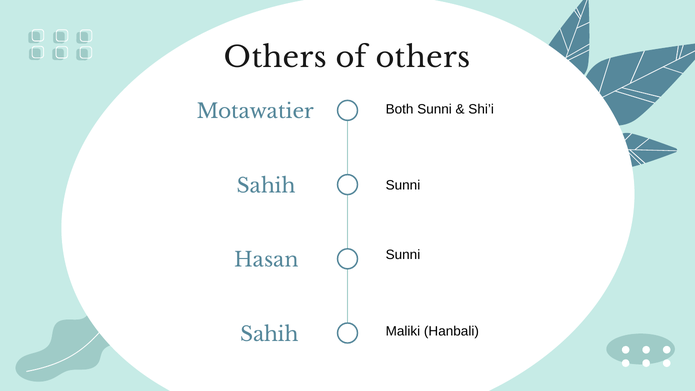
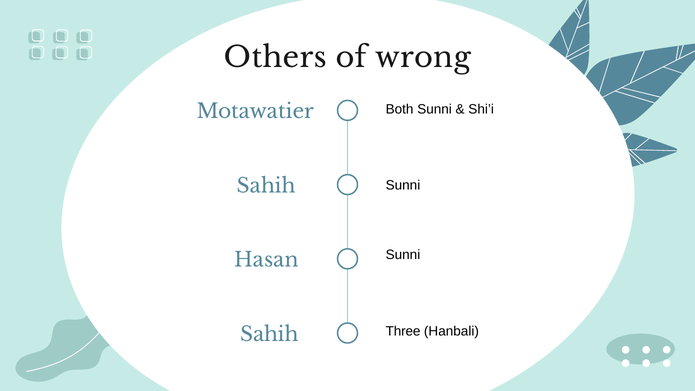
of others: others -> wrong (423, 58)
Maliki: Maliki -> Three (403, 331)
